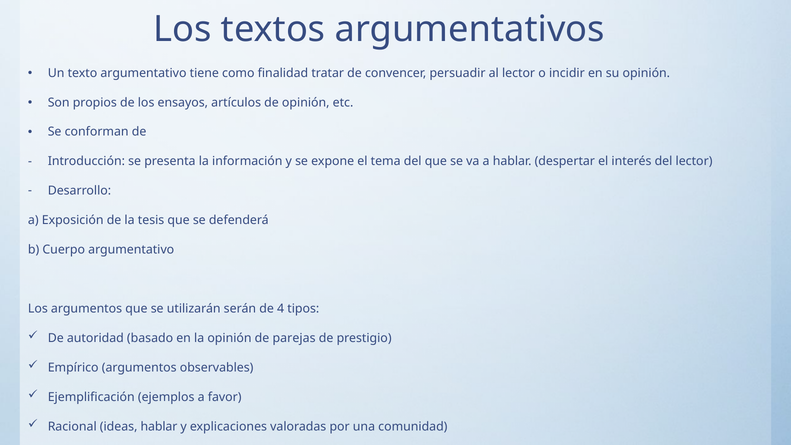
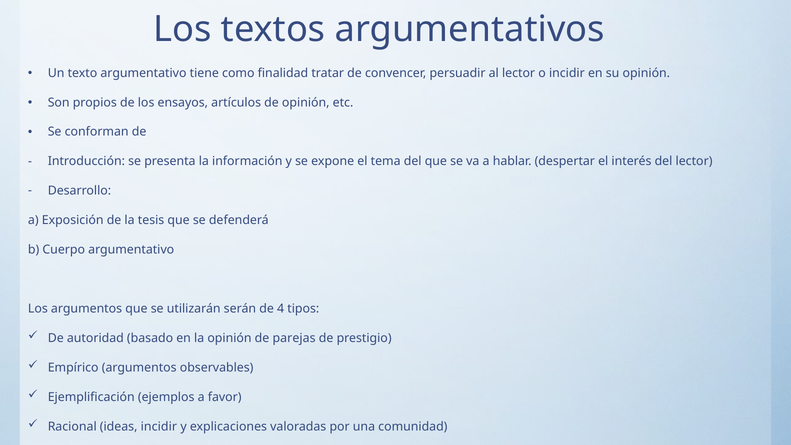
ideas hablar: hablar -> incidir (159, 426)
